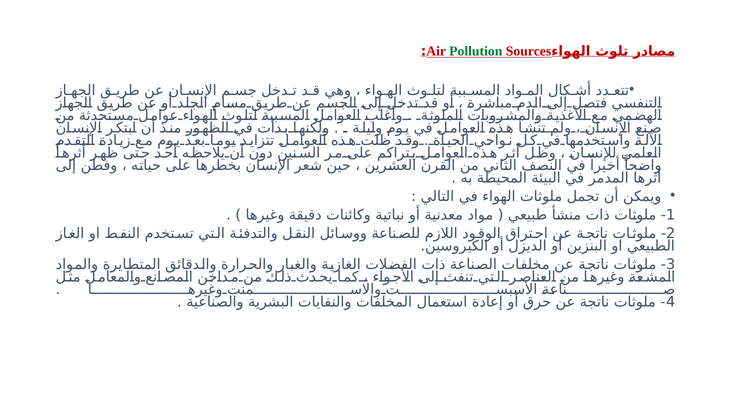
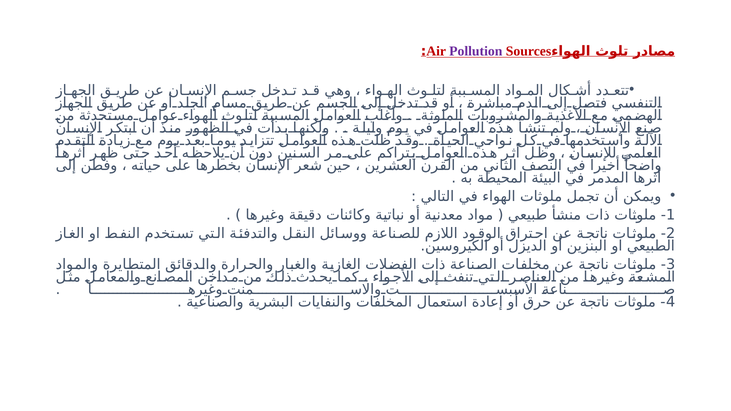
Pollution colour: green -> purple (476, 51)
